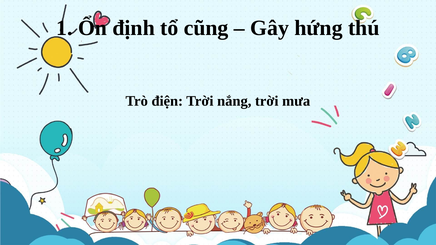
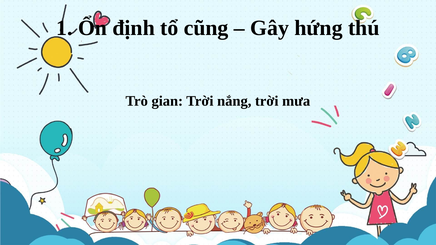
điện: điện -> gian (167, 101)
